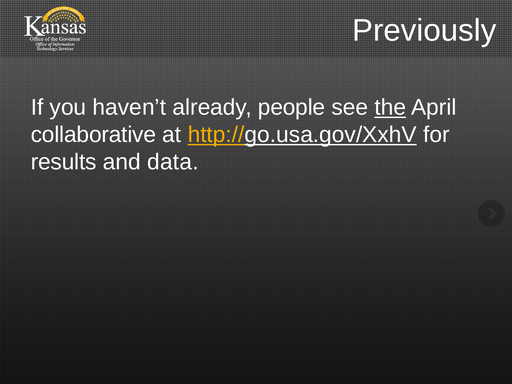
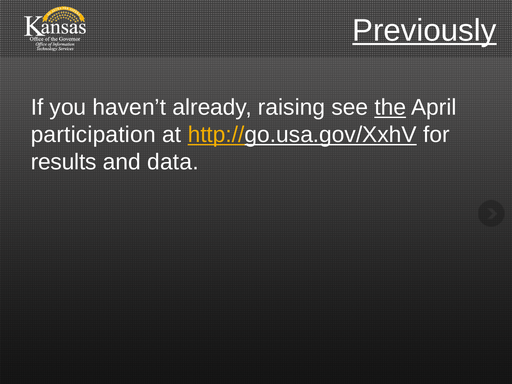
Previously underline: none -> present (424, 31)
people: people -> raising (292, 107)
collaborative: collaborative -> participation (93, 135)
